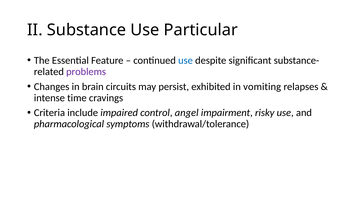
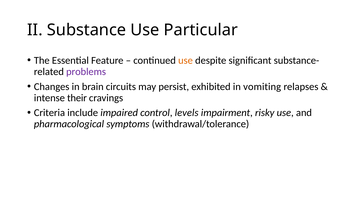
use colour: blue -> orange (186, 60)
time: time -> their (77, 98)
angel: angel -> levels (187, 113)
